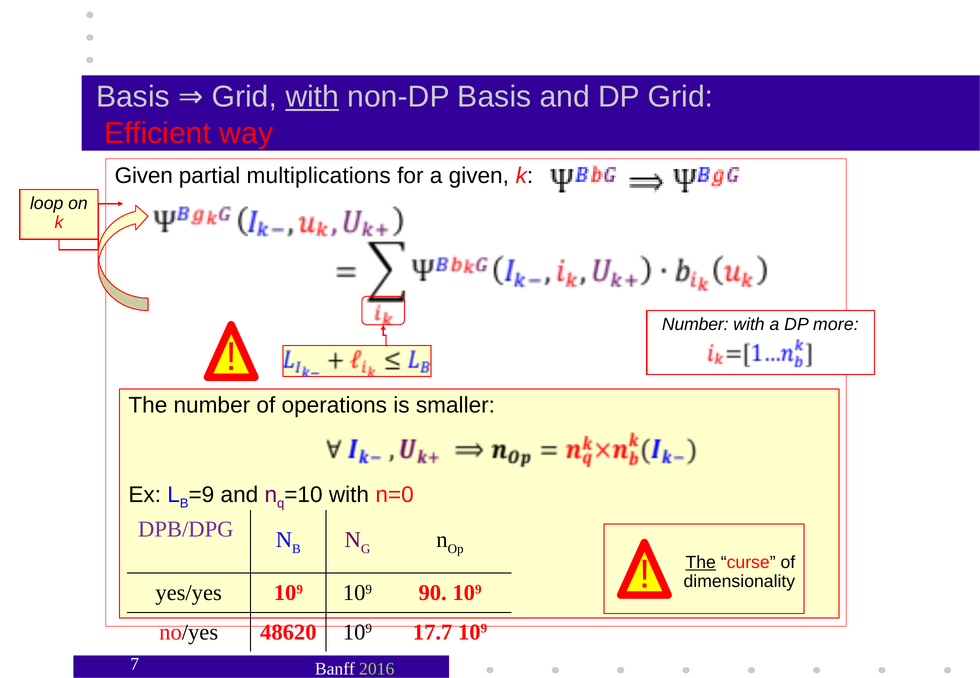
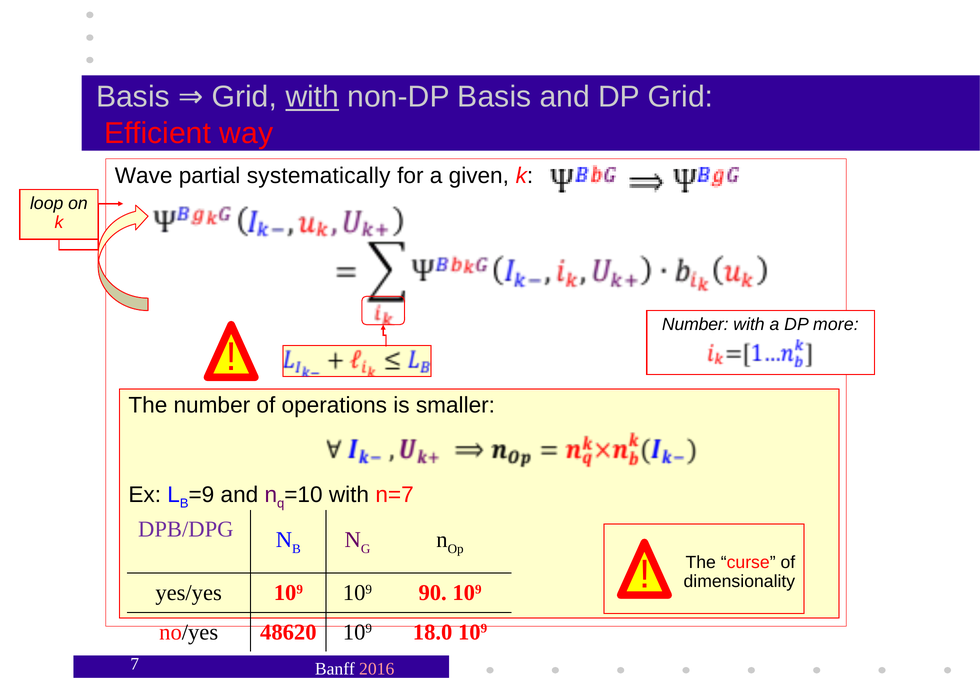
Given: Given -> Wave (144, 176)
multiplications: multiplications -> systematically (319, 176)
n=0: n=0 -> n=7 (395, 495)
The underline: present -> none (701, 563)
17.7: 17.7 -> 18.0 (433, 633)
2016 colour: light green -> pink (377, 669)
